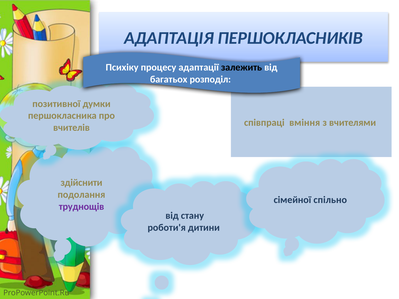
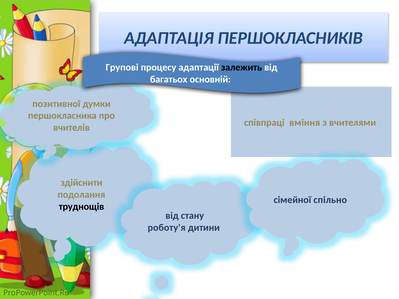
Психіку: Психіку -> Групові (122, 67)
розподіл: розподіл -> основній (210, 79)
труднощів colour: purple -> black (81, 207)
роботи'я: роботи'я -> роботу'я (167, 228)
